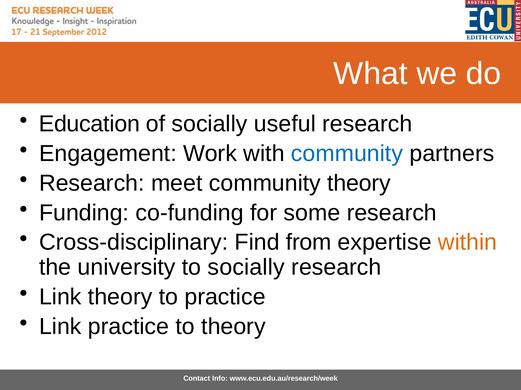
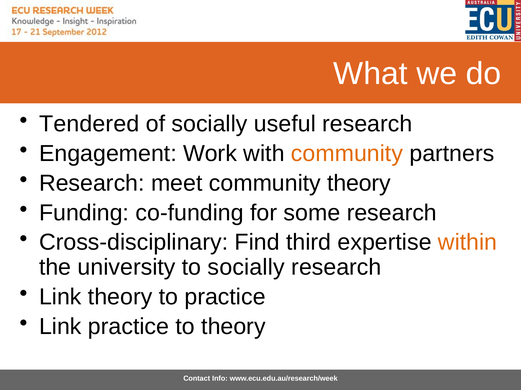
Education: Education -> Tendered (89, 124)
community colour: blue -> orange (347, 154)
from: from -> third (309, 243)
